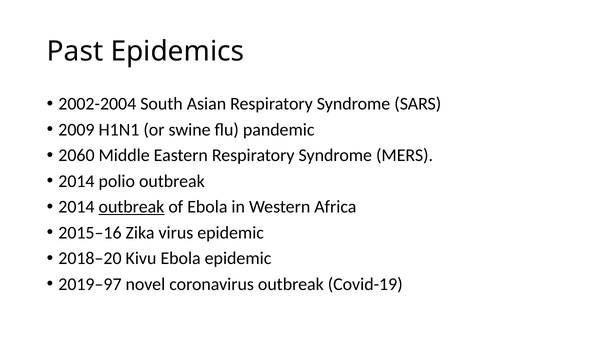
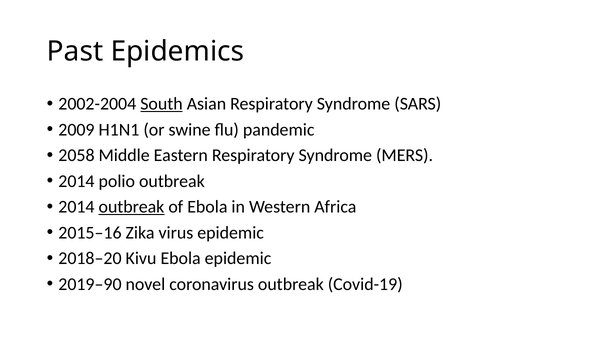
South underline: none -> present (162, 104)
2060: 2060 -> 2058 (76, 155)
2019–97: 2019–97 -> 2019–90 (90, 284)
